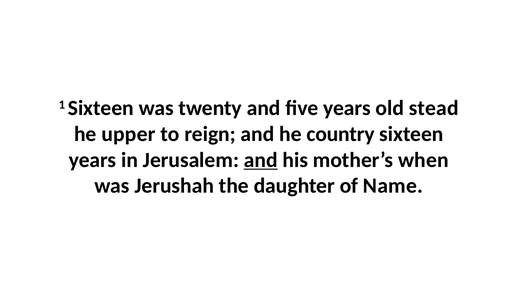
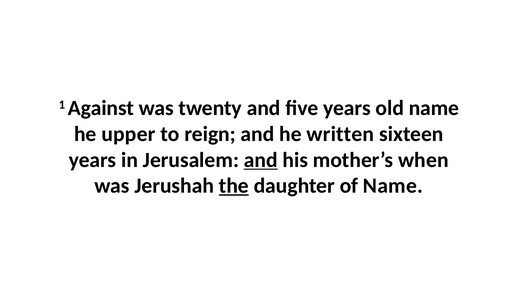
1 Sixteen: Sixteen -> Against (101, 108)
old stead: stead -> name (434, 108)
country: country -> written (340, 134)
the underline: none -> present (234, 186)
